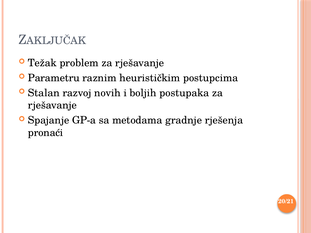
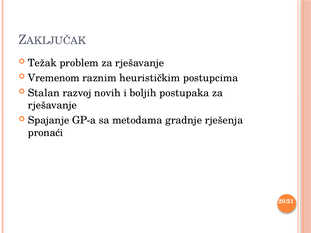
Parametru: Parametru -> Vremenom (54, 78)
